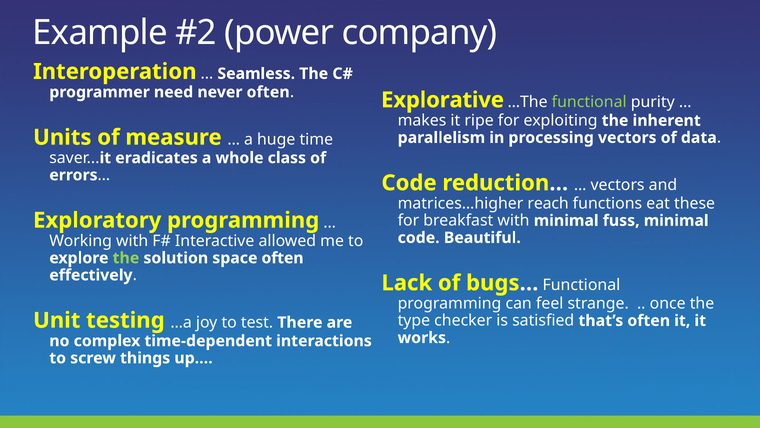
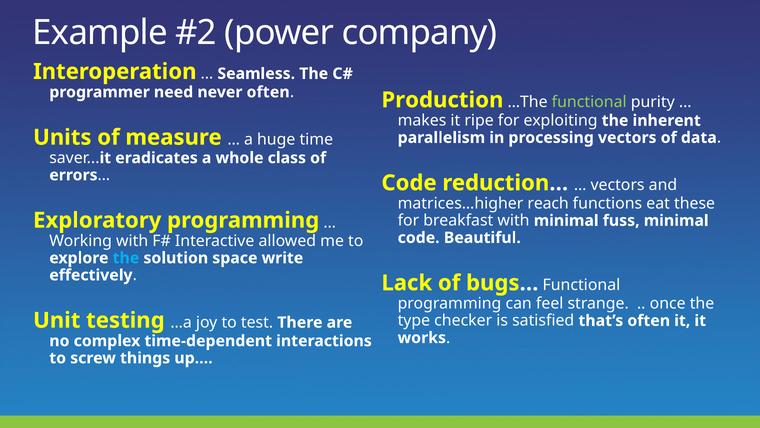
Explorative: Explorative -> Production (442, 100)
the colour: light green -> light blue (126, 258)
space often: often -> write (282, 258)
